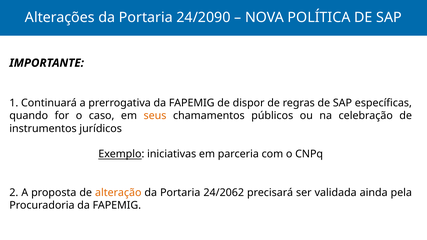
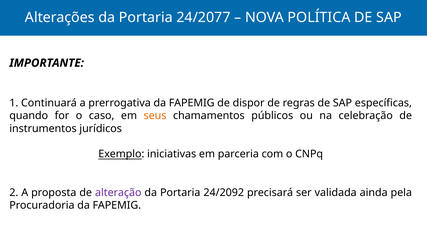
24/2090: 24/2090 -> 24/2077 (203, 18)
alteração colour: orange -> purple (118, 193)
24/2062: 24/2062 -> 24/2092 (224, 193)
